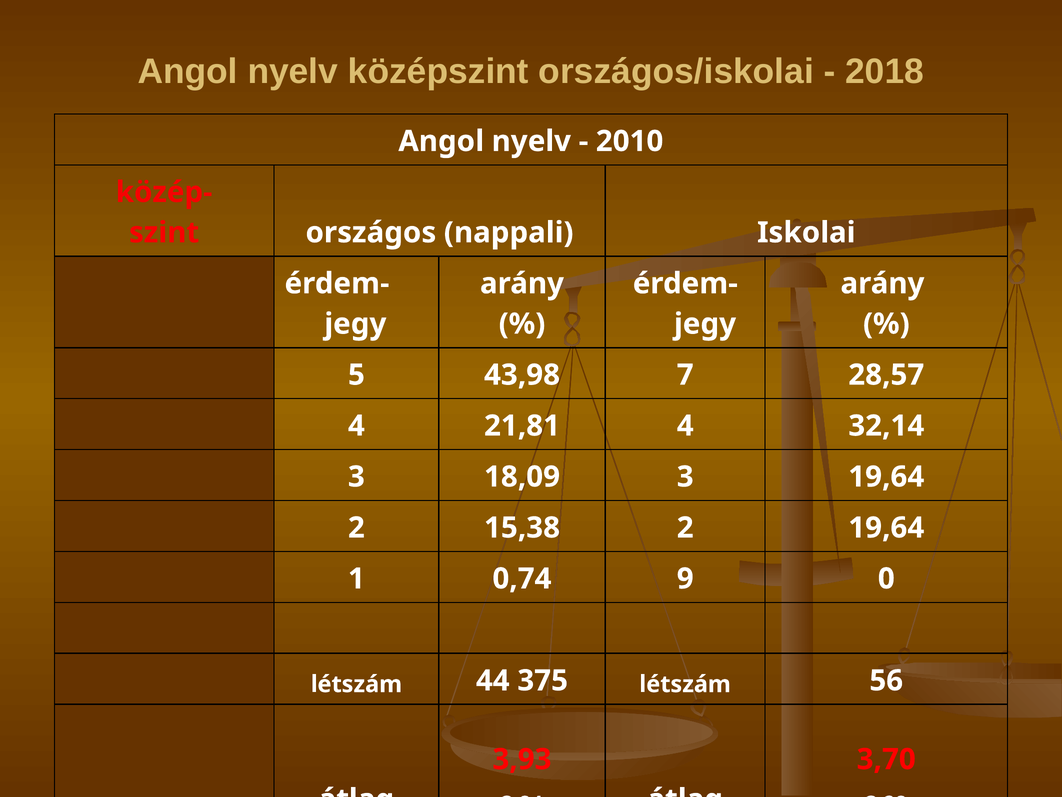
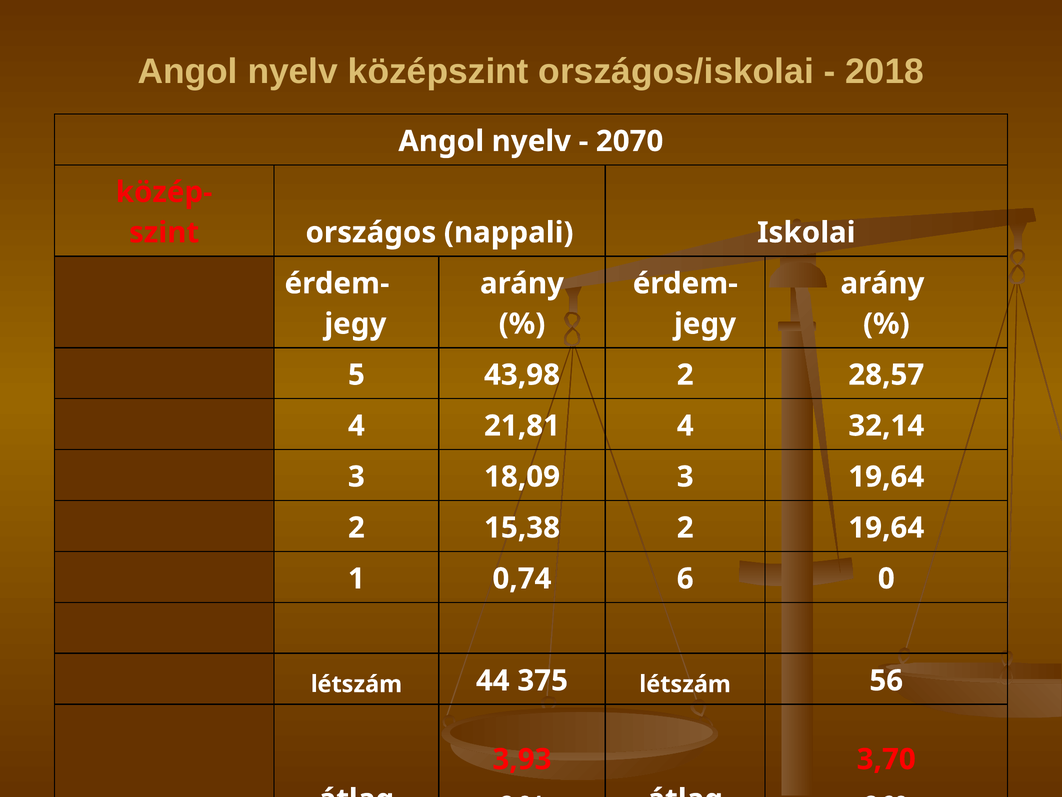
2010: 2010 -> 2070 (630, 141)
43,98 7: 7 -> 2 (685, 375)
9: 9 -> 6 (685, 578)
